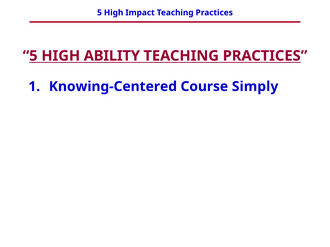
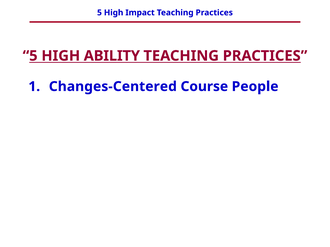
Knowing-Centered: Knowing-Centered -> Changes-Centered (113, 87)
Simply: Simply -> People (255, 87)
